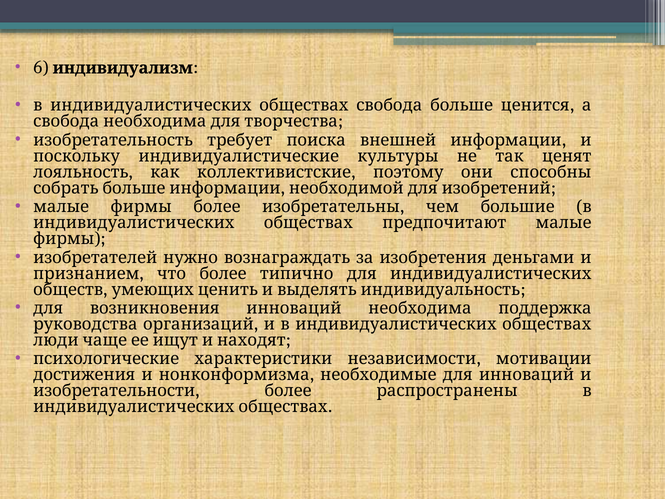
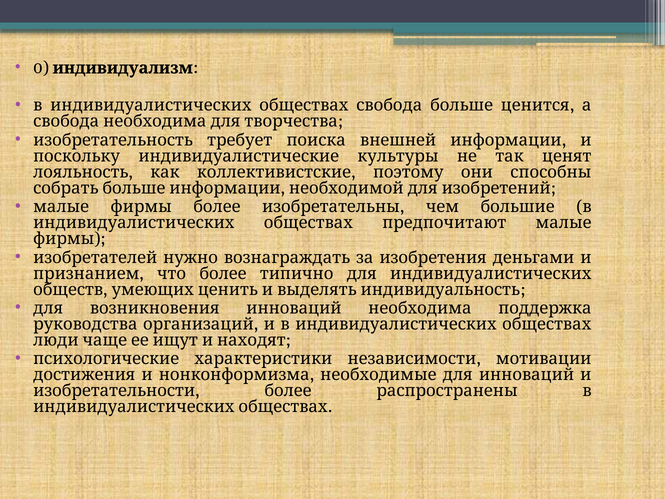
6: 6 -> 0 (41, 68)
